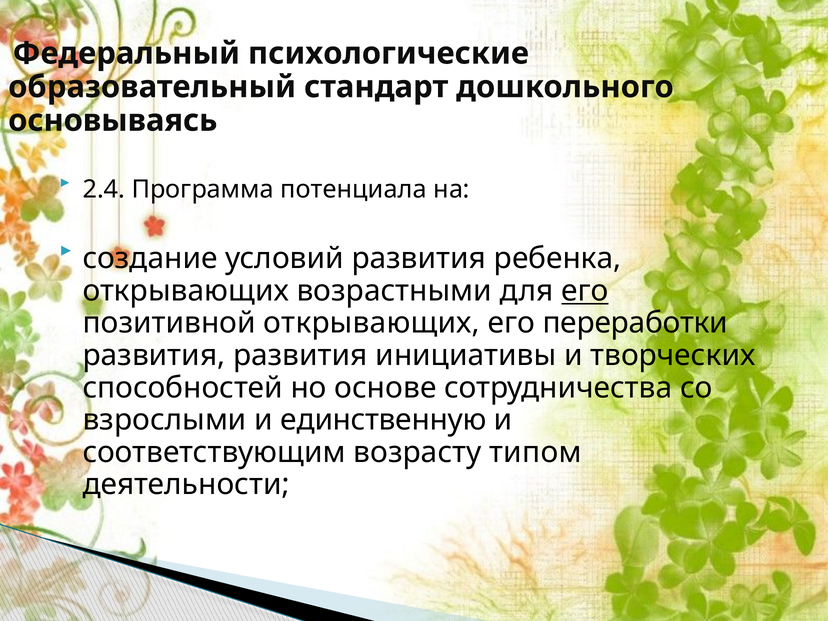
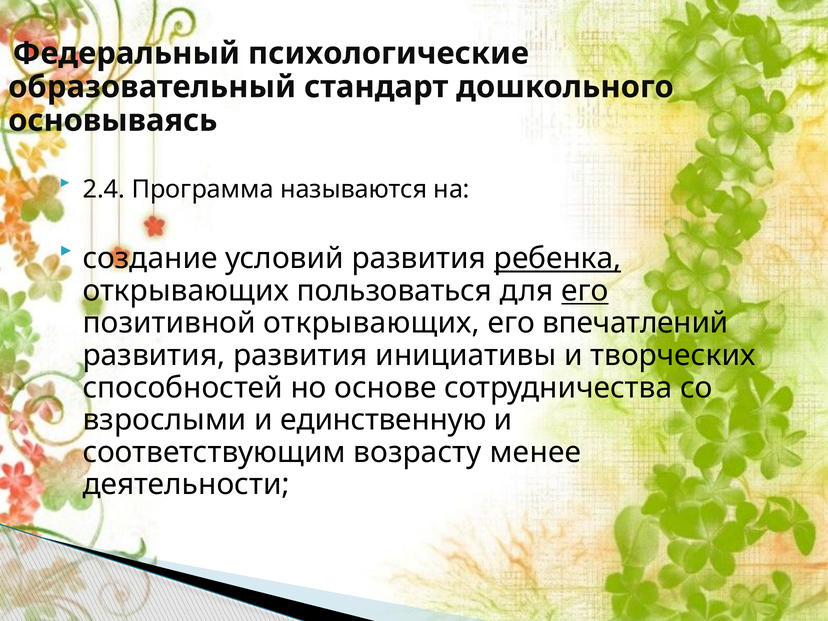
потенциала: потенциала -> называются (354, 190)
ребенка underline: none -> present (558, 259)
возрастными: возрастными -> пользоваться (394, 291)
переработки: переработки -> впечатлений (635, 323)
типом: типом -> менее (535, 452)
